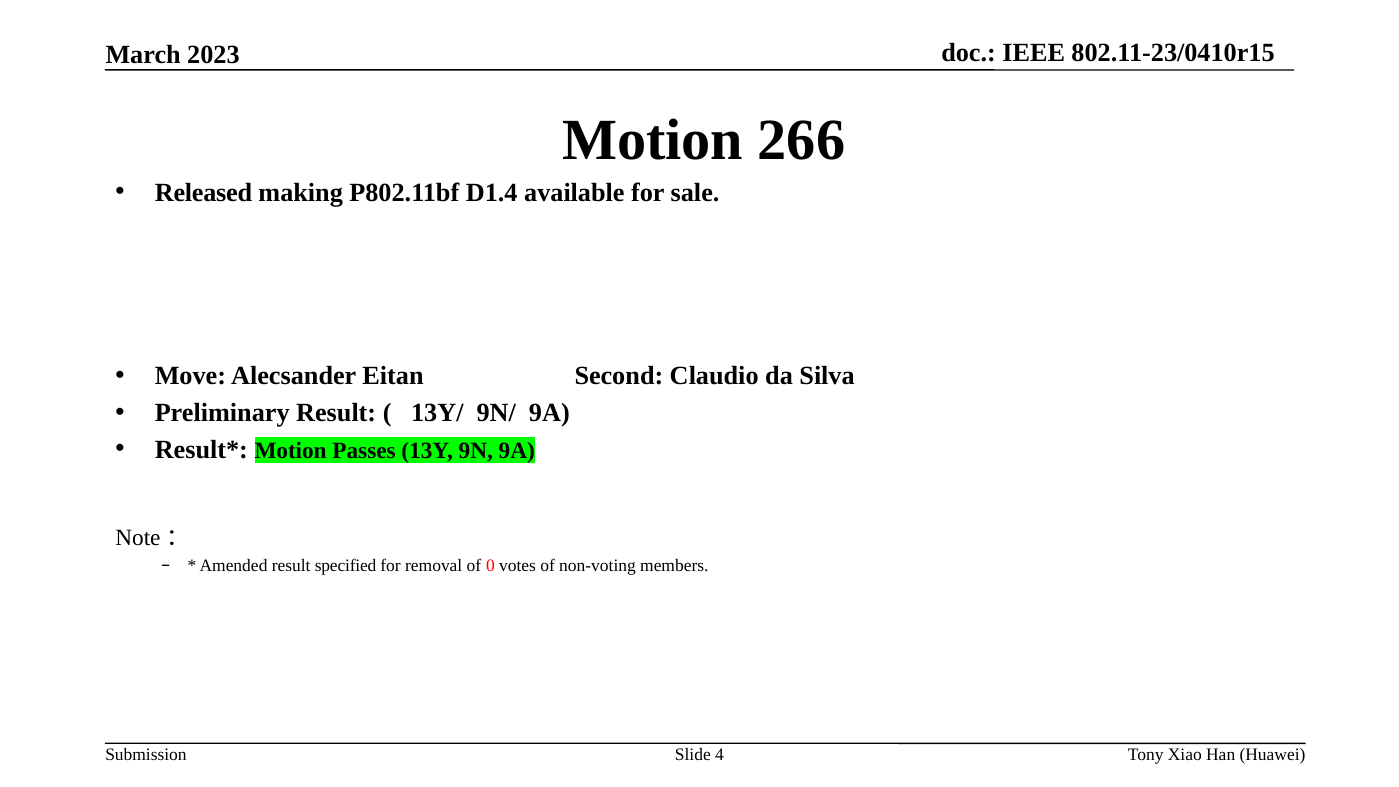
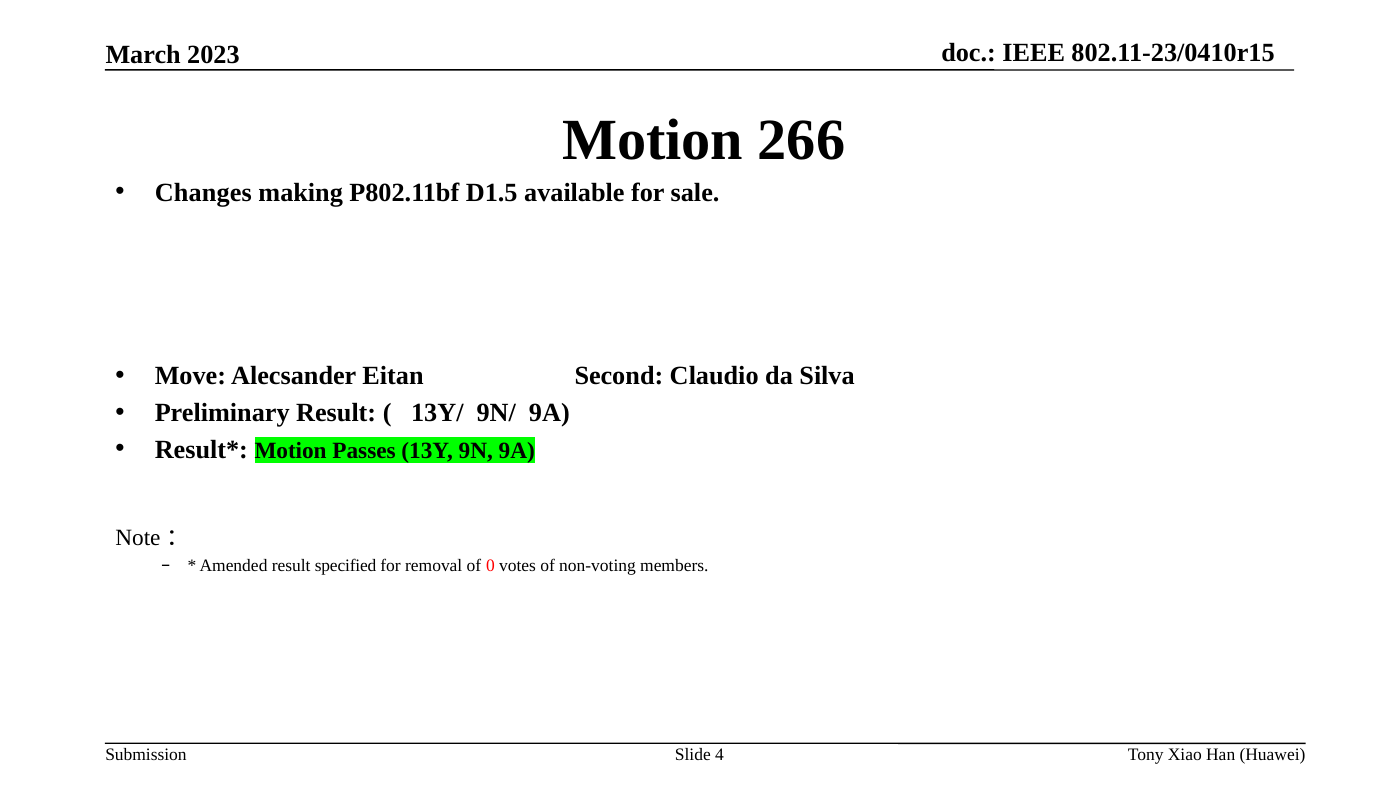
Released: Released -> Changes (203, 192)
D1.4: D1.4 -> D1.5 (492, 192)
